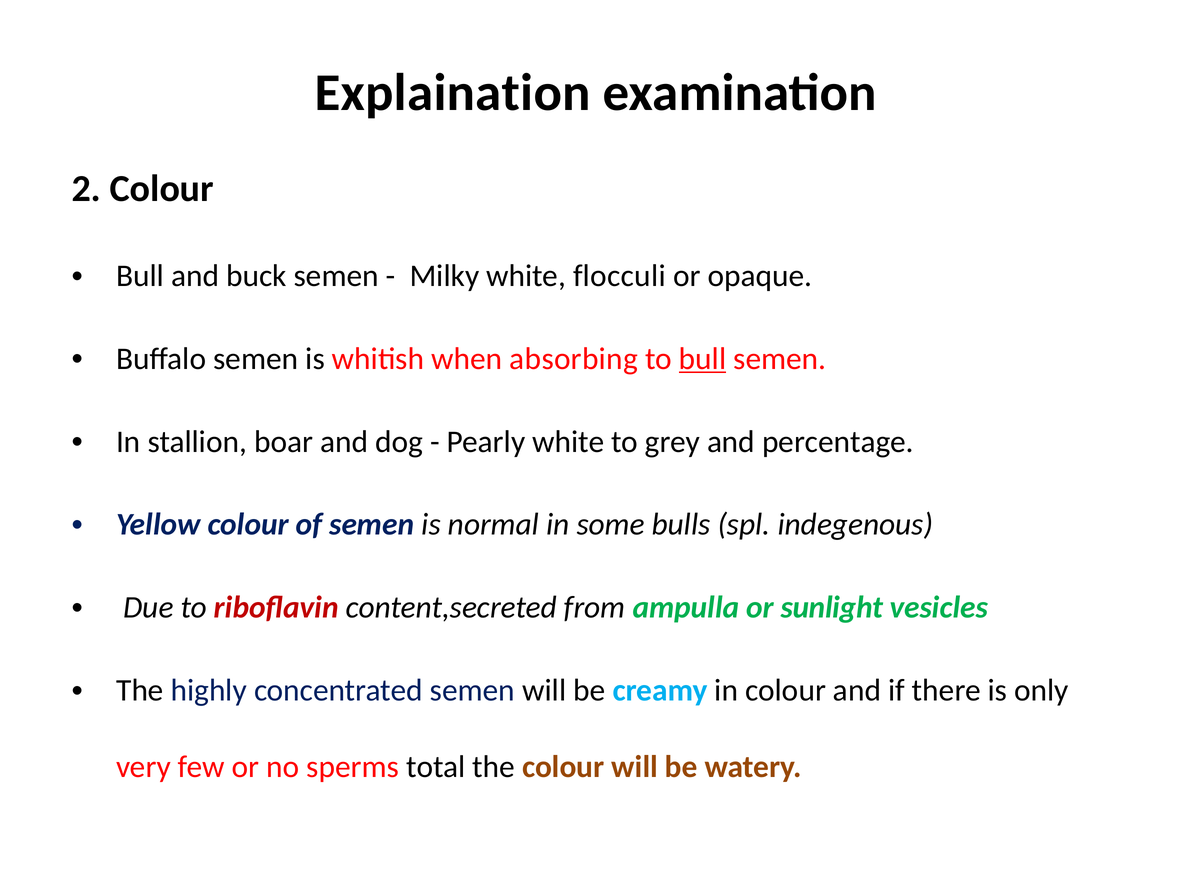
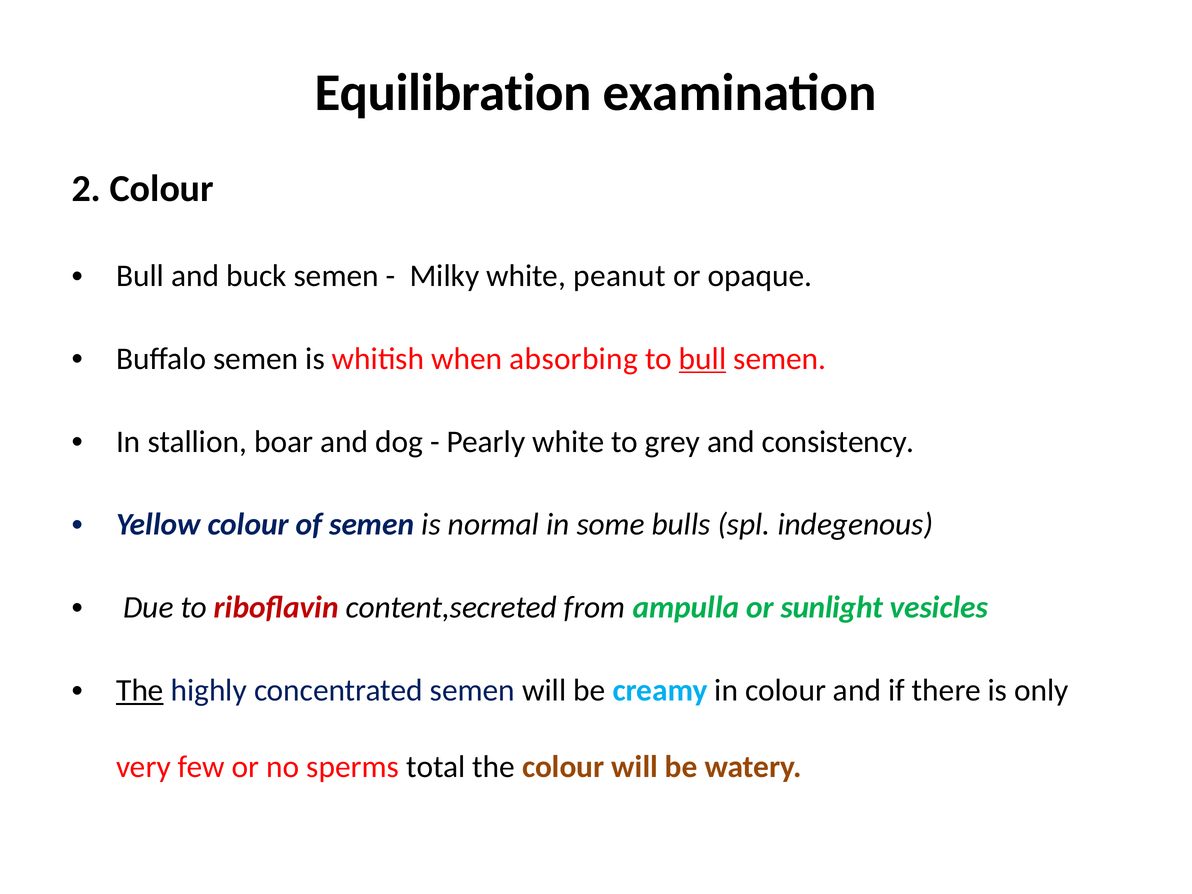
Explaination: Explaination -> Equilibration (453, 93)
flocculi: flocculi -> peanut (619, 276)
percentage: percentage -> consistency (838, 442)
The underline: none -> present (140, 690)
